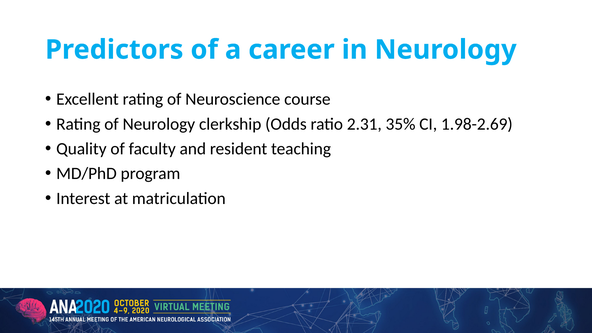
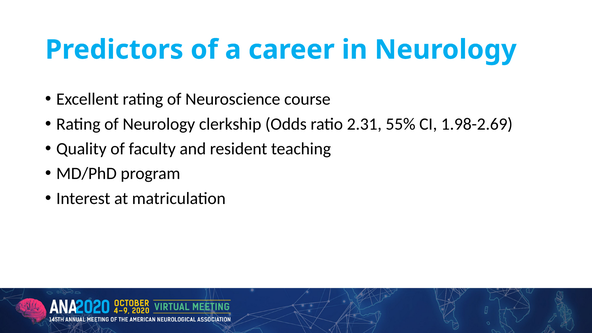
35%: 35% -> 55% (401, 124)
